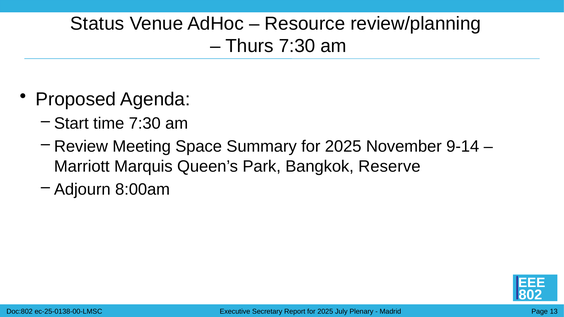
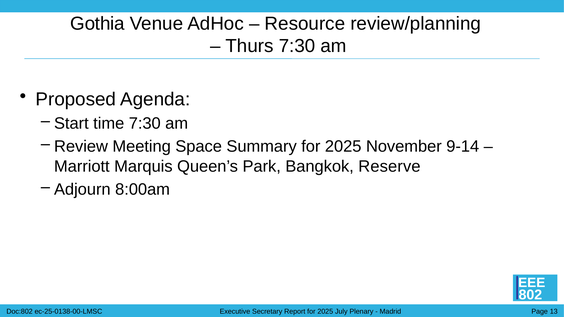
Status: Status -> Gothia (98, 24)
